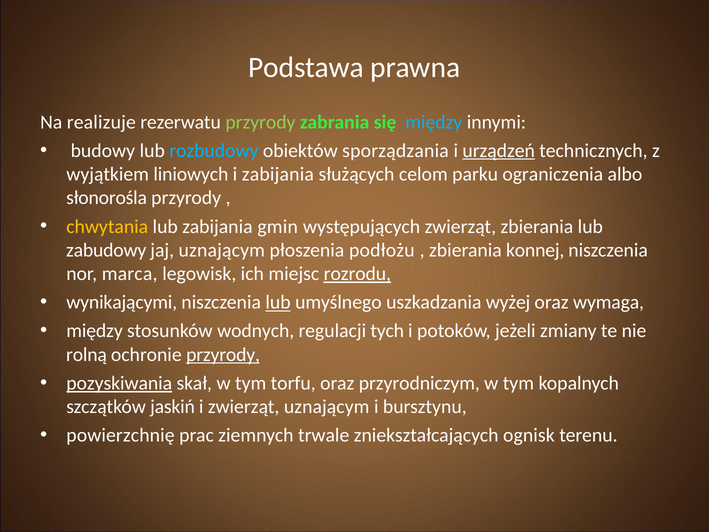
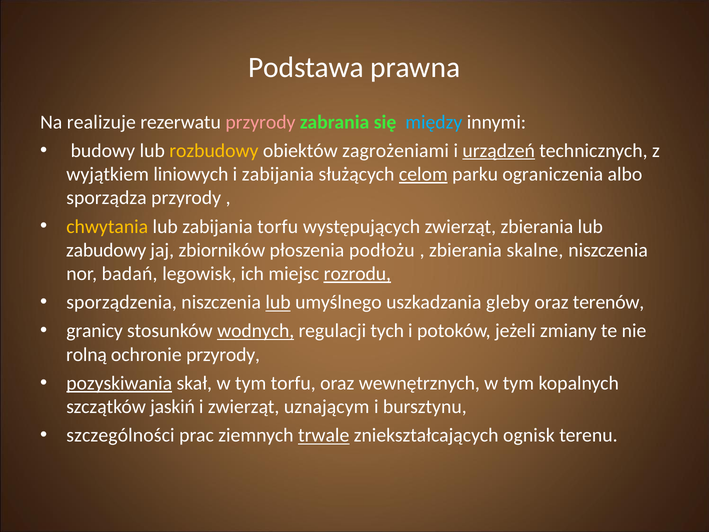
przyrody colour: light green -> pink (260, 122)
rozbudowy colour: light blue -> yellow (214, 151)
sporządzania: sporządzania -> zagrożeniami (396, 151)
celom underline: none -> present (423, 174)
słonorośla: słonorośla -> sporządza (106, 198)
zabijania gmin: gmin -> torfu (278, 226)
jaj uznającym: uznającym -> zbiorników (222, 250)
konnej: konnej -> skalne (535, 250)
marca: marca -> badań (130, 274)
wynikającymi: wynikającymi -> sporządzenia (122, 302)
wyżej: wyżej -> gleby (508, 302)
wymaga: wymaga -> terenów (609, 302)
między: między -> granicy (95, 331)
wodnych underline: none -> present (256, 331)
przyrody underline: present -> none (223, 354)
przyrodniczym: przyrodniczym -> wewnętrznych (419, 383)
powierzchnię: powierzchnię -> szczególności (120, 435)
trwale underline: none -> present (324, 435)
